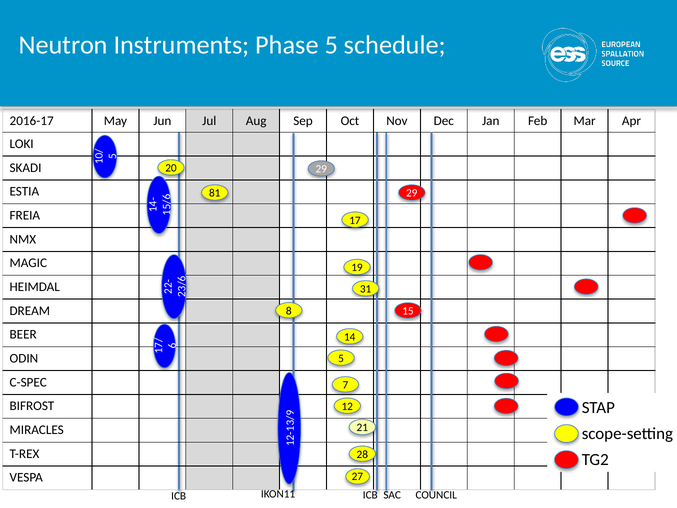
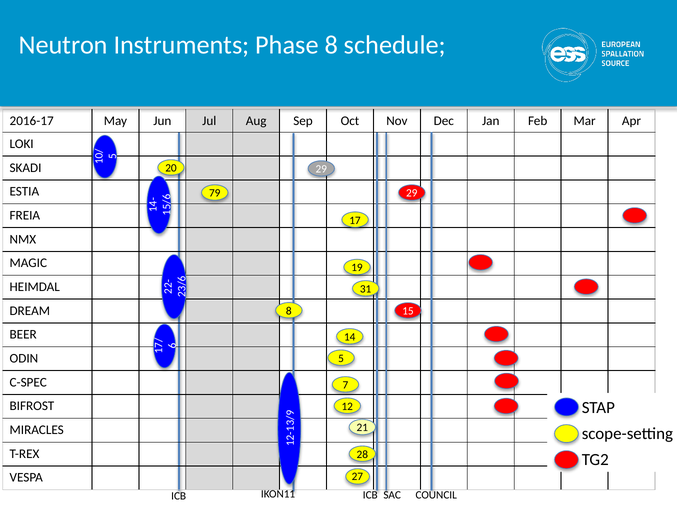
Phase 5: 5 -> 8 (331, 45)
81: 81 -> 79 (215, 193)
